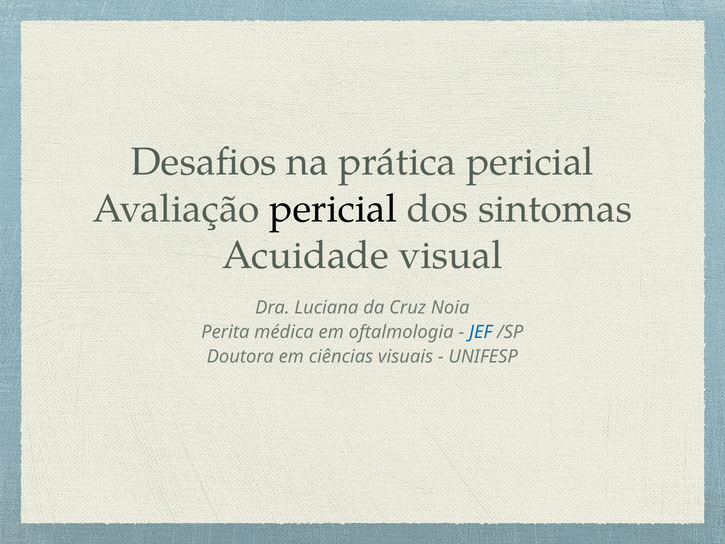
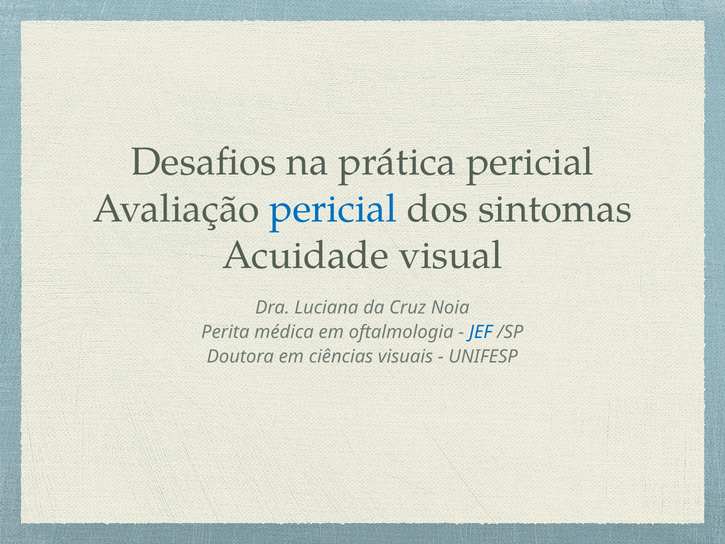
pericial colour: black -> blue (333, 209)
